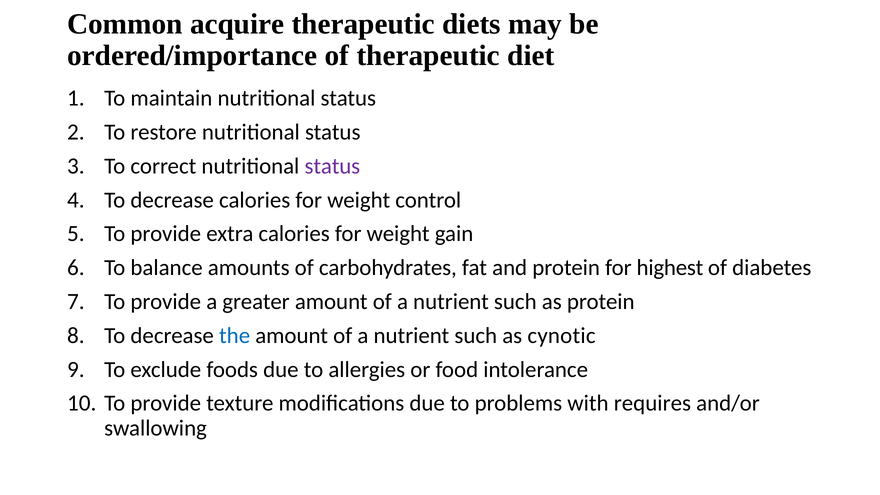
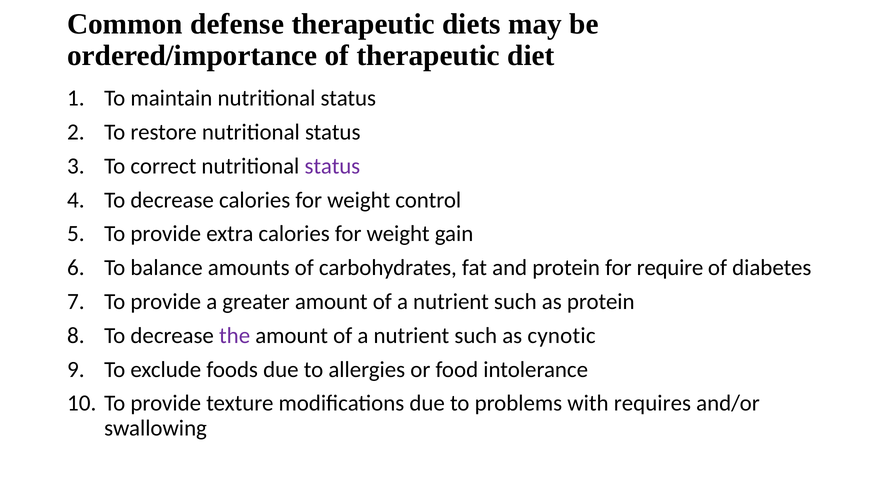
acquire: acquire -> defense (237, 24)
highest: highest -> require (670, 268)
the colour: blue -> purple (235, 336)
